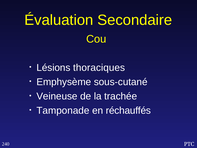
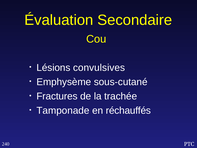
thoraciques: thoraciques -> convulsives (99, 67)
Veineuse: Veineuse -> Fractures (57, 96)
